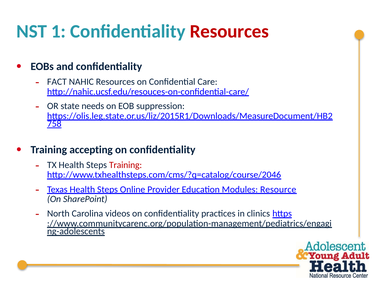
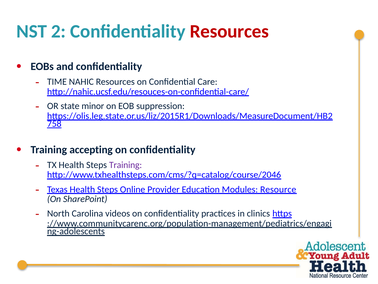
1: 1 -> 2 (59, 31)
FACT: FACT -> TIME (57, 82)
needs: needs -> minor (93, 106)
Training colour: red -> purple (126, 165)
